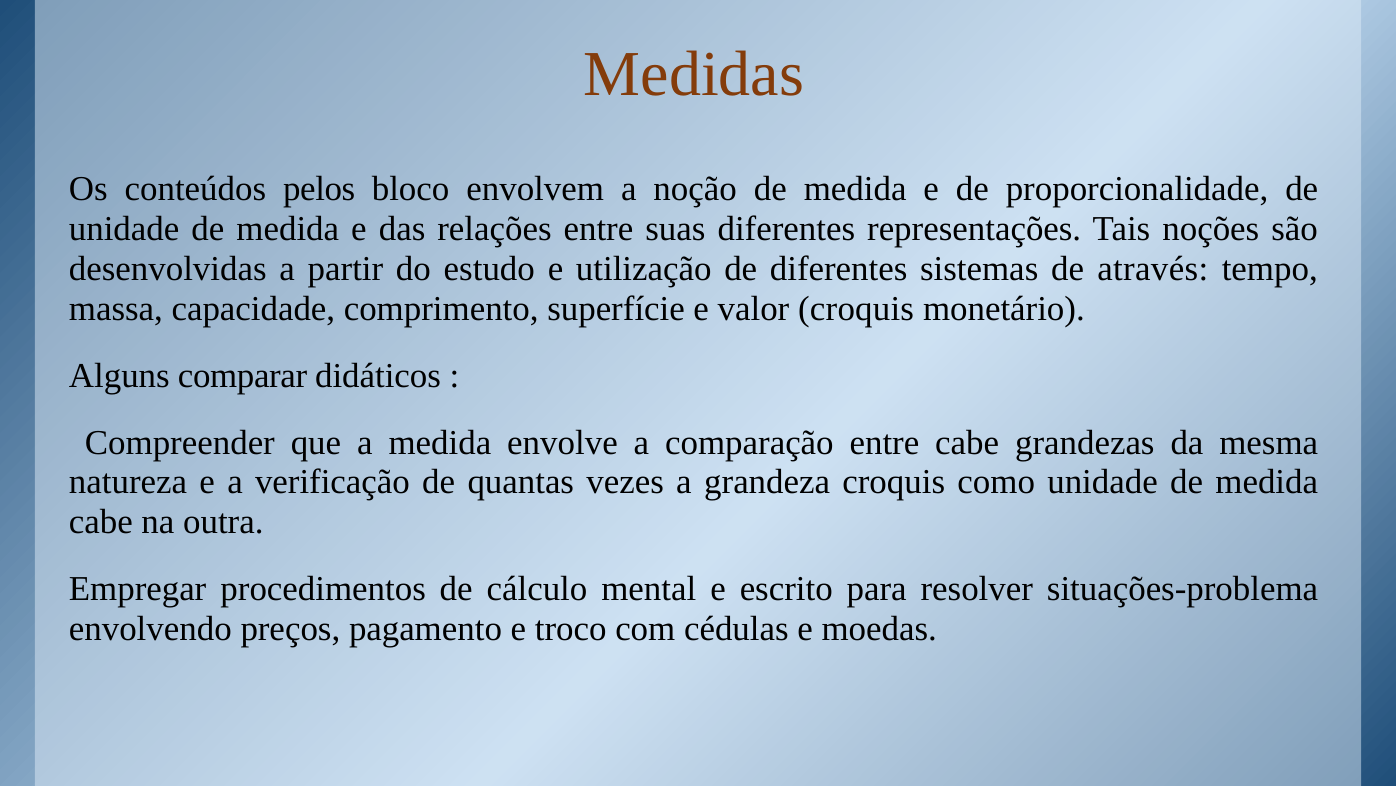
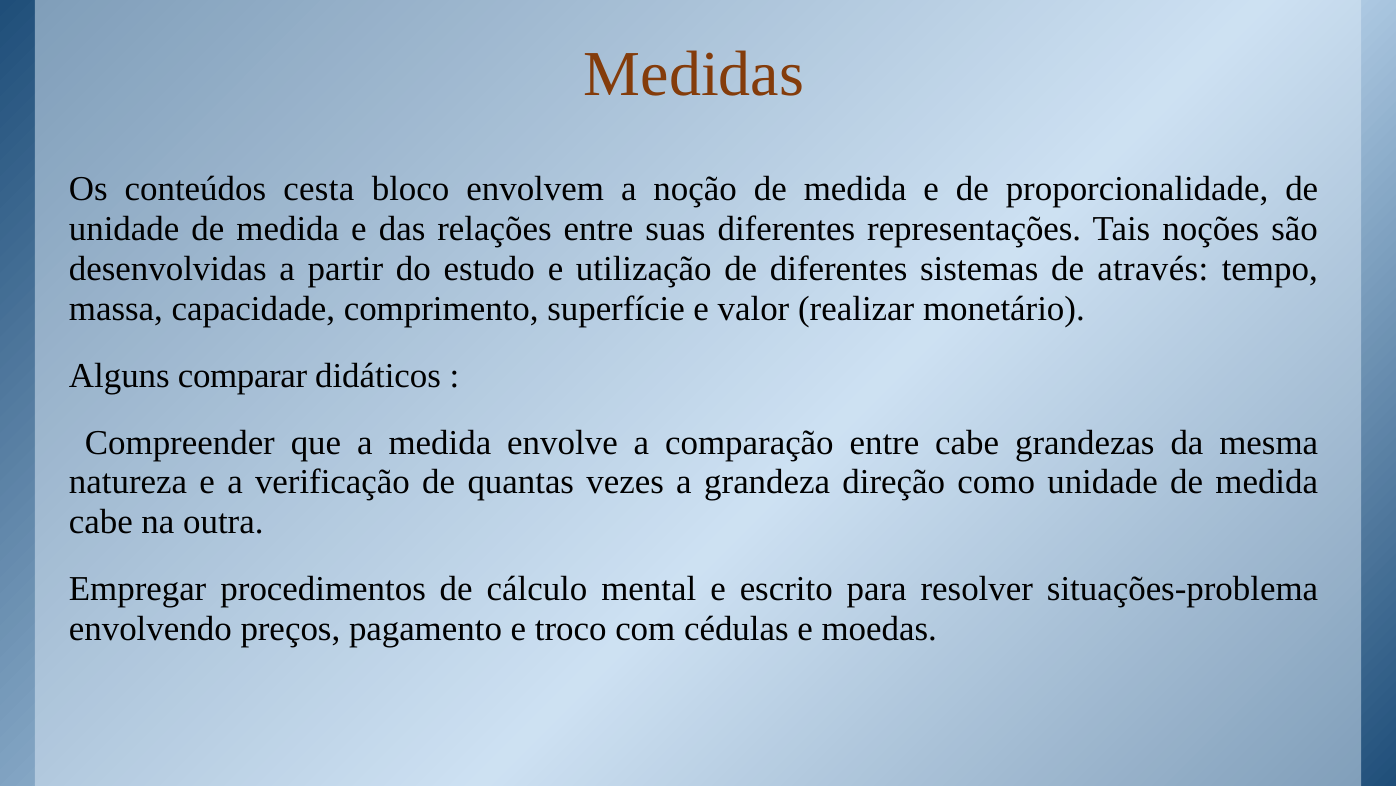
pelos: pelos -> cesta (319, 189)
valor croquis: croquis -> realizar (856, 308)
grandeza croquis: croquis -> direção (894, 482)
